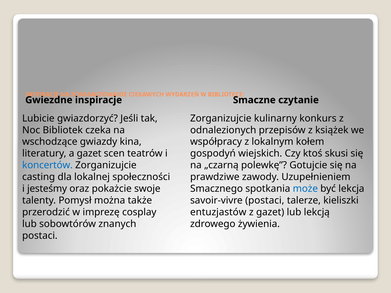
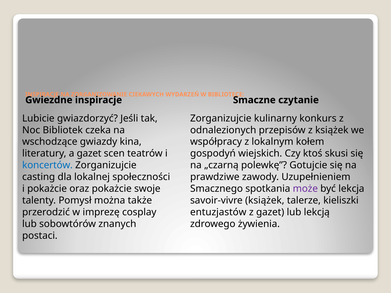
i jesteśmy: jesteśmy -> pokażcie (47, 189)
może colour: blue -> purple (305, 189)
savoir-vivre postaci: postaci -> książek (265, 201)
